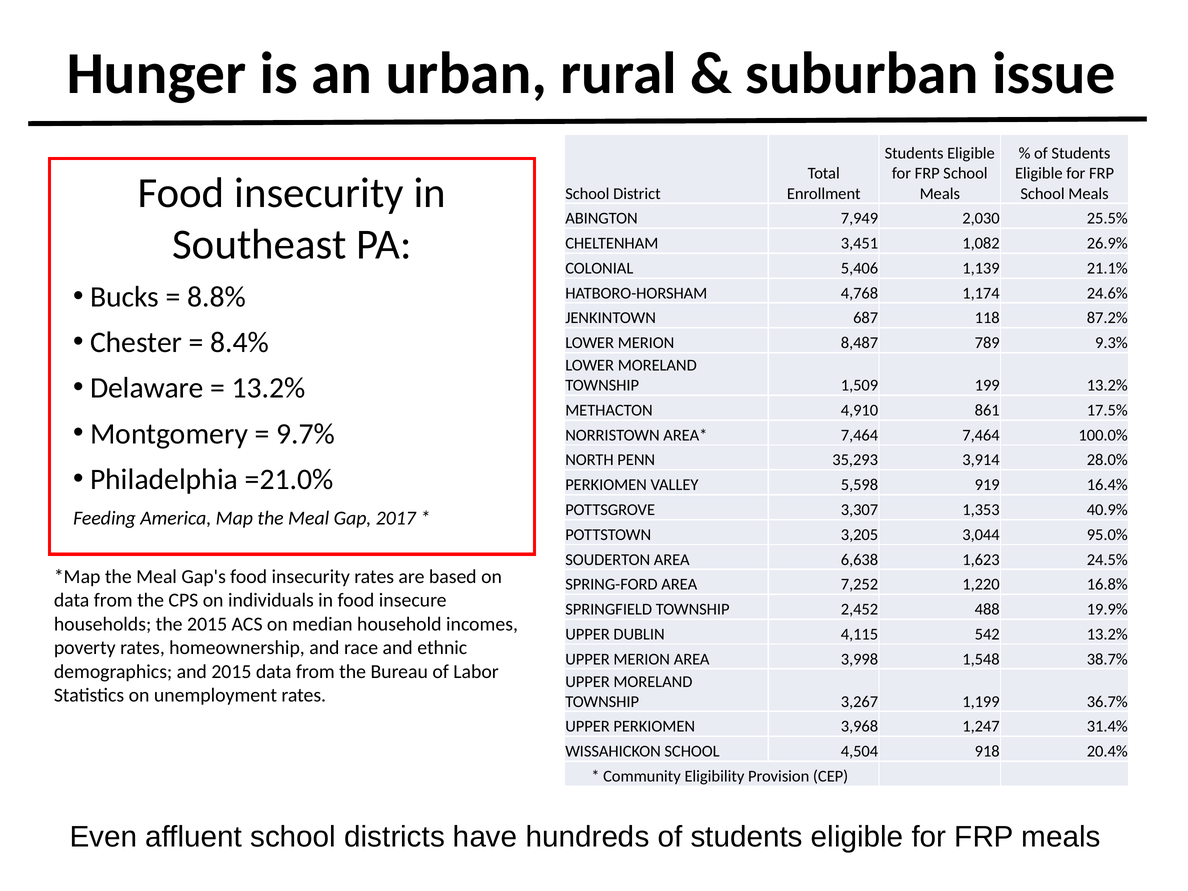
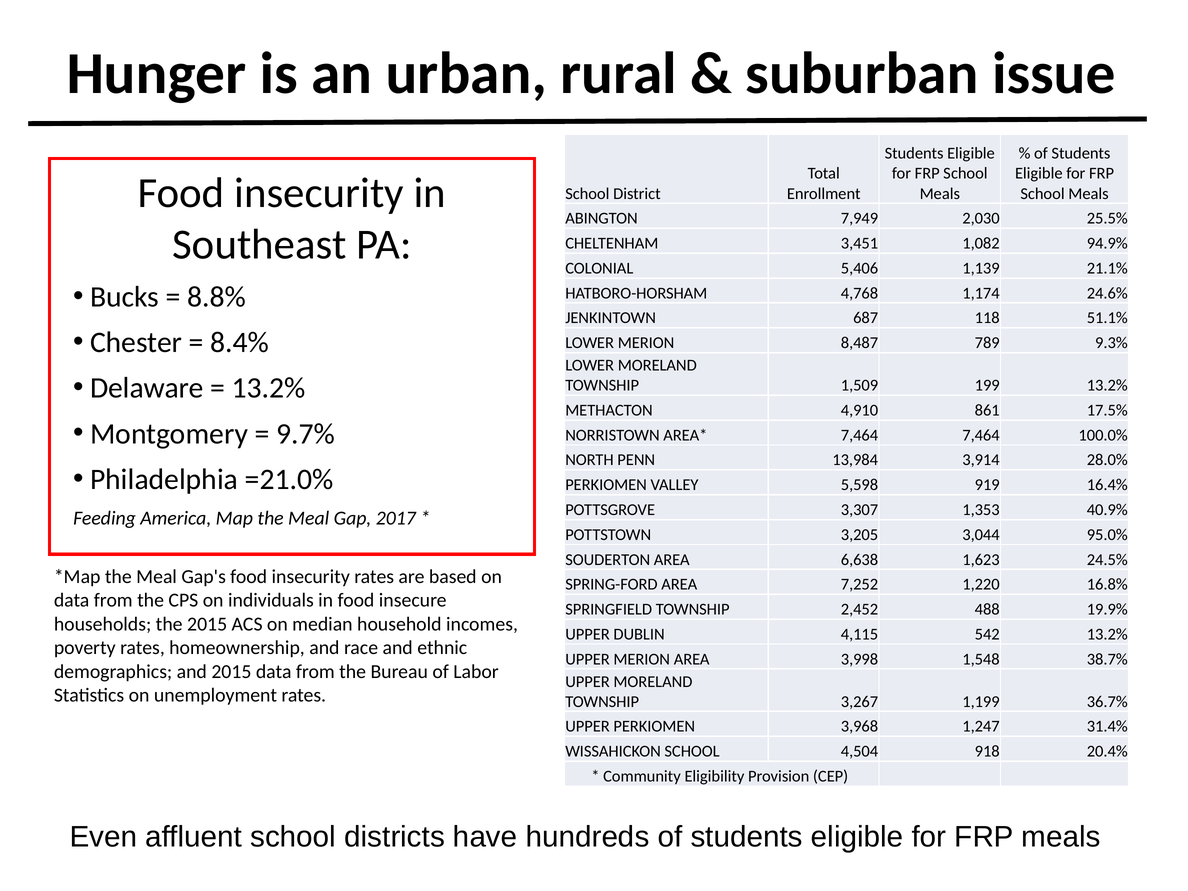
26.9%: 26.9% -> 94.9% (1107, 243)
87.2%: 87.2% -> 51.1% (1107, 318)
35,293: 35,293 -> 13,984 (855, 460)
